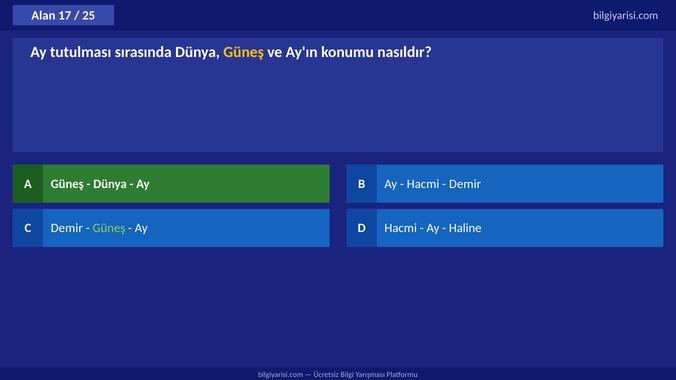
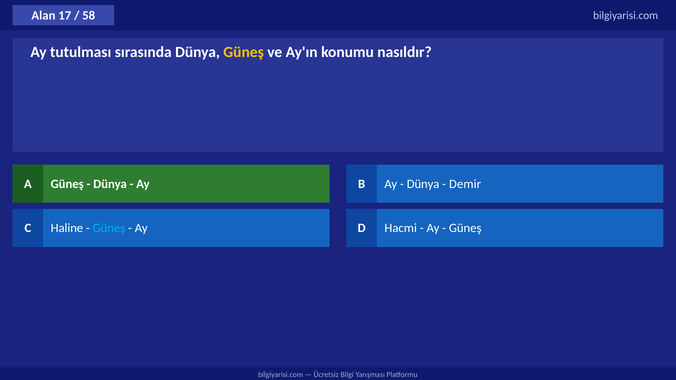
25: 25 -> 58 (89, 15)
Hacmi: Hacmi -> Dünya (423, 184)
C Demir: Demir -> Haline (67, 228)
Güneş colour: light green -> light blue (109, 228)
Haline: Haline -> Güneş (465, 228)
